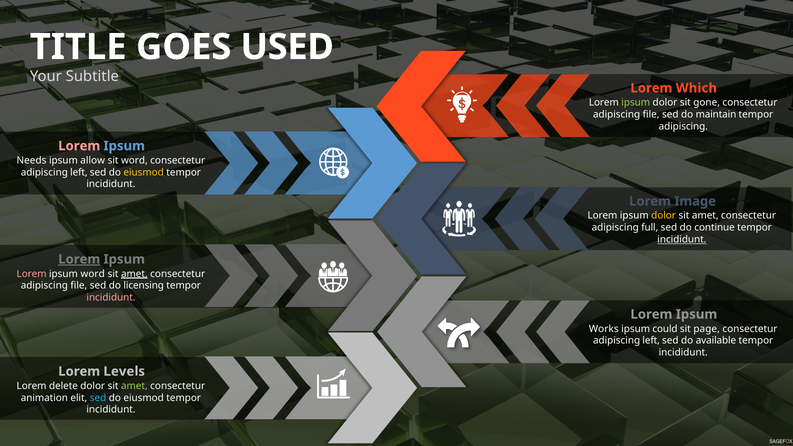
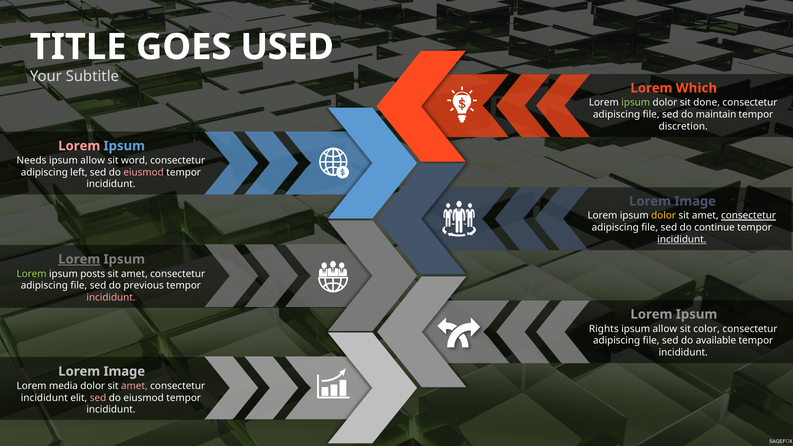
gone: gone -> done (707, 103)
adipiscing: adipiscing -> discretion (683, 126)
eiusmod colour: yellow -> pink (144, 172)
consectetur underline: none -> present (749, 216)
full: full -> file (650, 228)
Lorem colour: pink -> light green (32, 274)
ipsum word: word -> posts (93, 274)
amet underline: present -> none (134, 274)
licensing: licensing -> previous (144, 286)
Works: Works -> Rights (604, 329)
could: could -> allow (665, 329)
page: page -> color (707, 329)
left: left -> file (651, 341)
Levels: Levels -> Image (124, 371)
delete: delete -> media (64, 386)
amet colour: light green -> pink (134, 386)
animation: animation -> incididunt (44, 398)
sed colour: light blue -> pink (98, 398)
